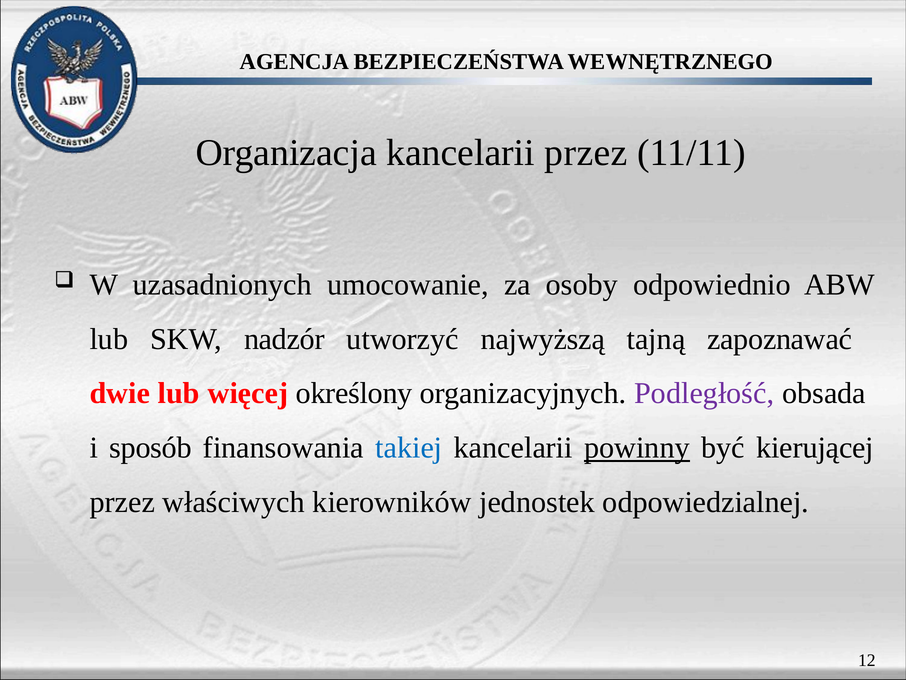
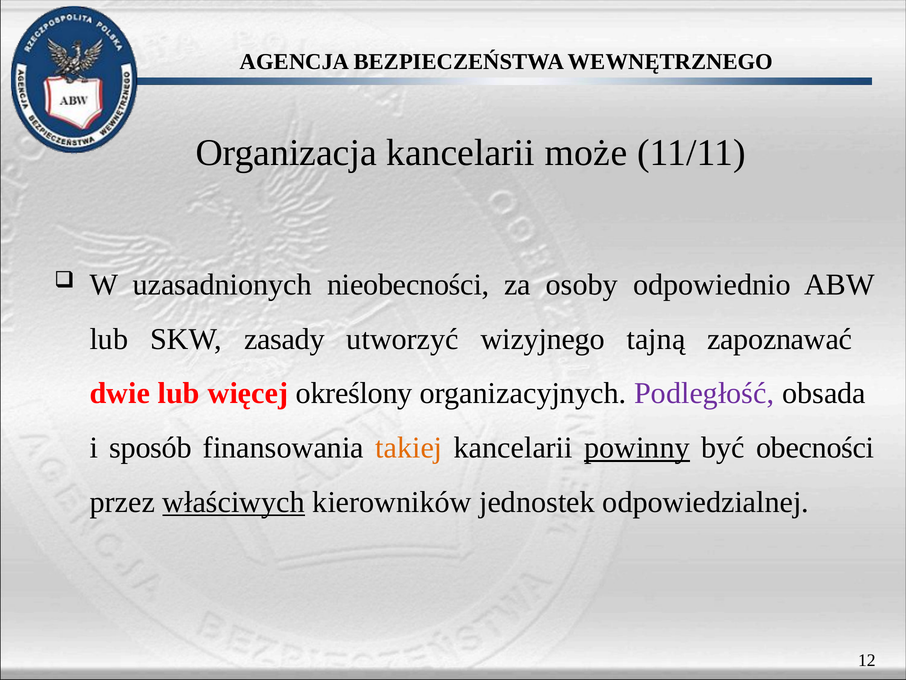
kancelarii przez: przez -> może (586, 153)
umocowanie: umocowanie -> nieobecności (408, 284)
nadzór: nadzór -> zasady (284, 339)
najwyższą: najwyższą -> wizyjnego (543, 339)
takiej colour: blue -> orange (409, 448)
kierującej: kierującej -> obecności (815, 448)
właściwych underline: none -> present (234, 502)
